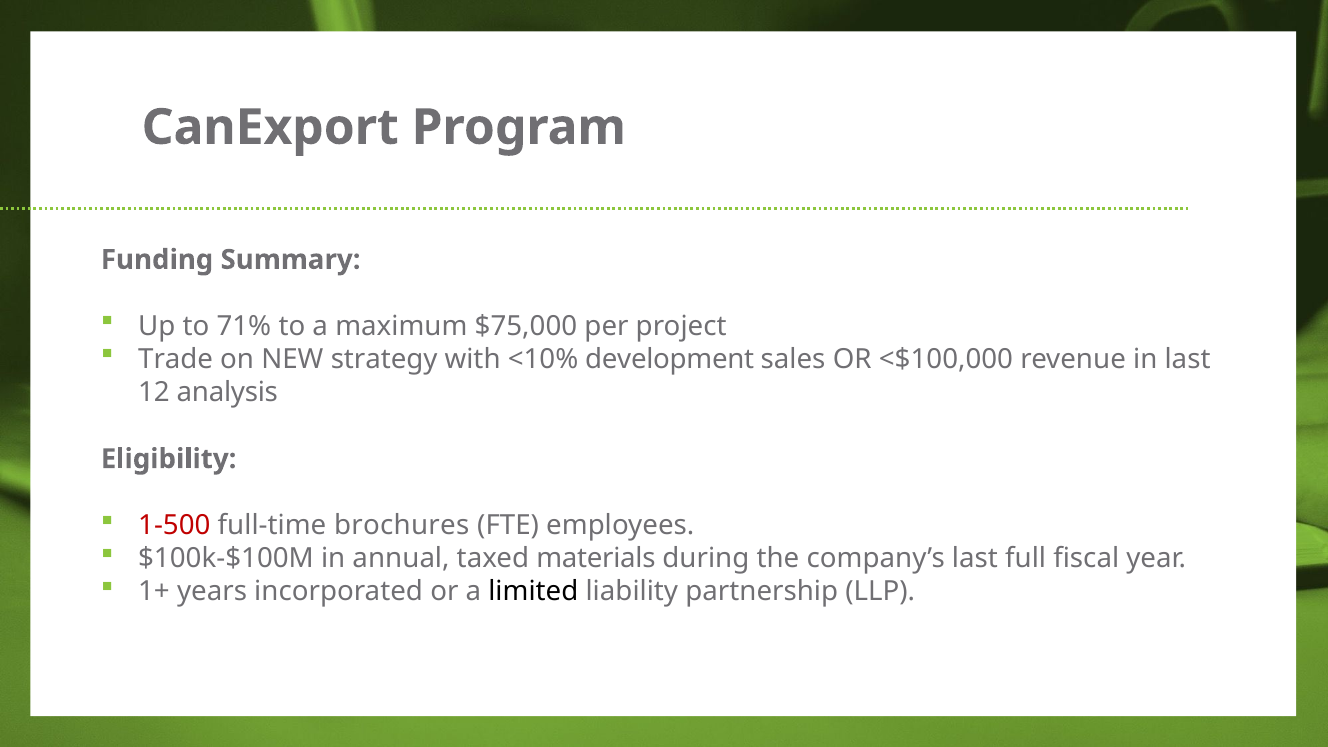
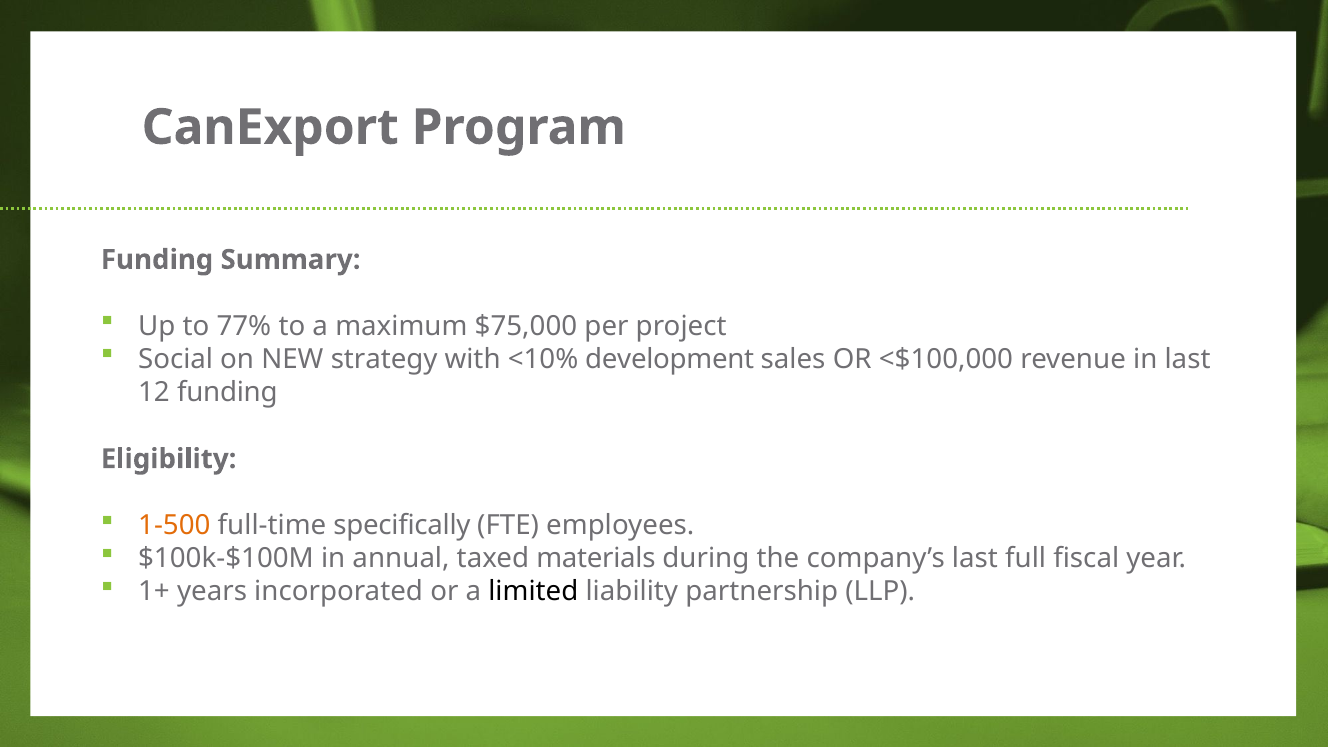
71%: 71% -> 77% (244, 326)
Trade: Trade -> Social (176, 359)
12 analysis: analysis -> funding (227, 393)
1-500 colour: red -> orange (174, 525)
brochures: brochures -> specifically (402, 525)
